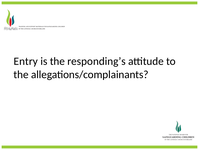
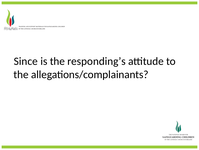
Entry: Entry -> Since (26, 61)
